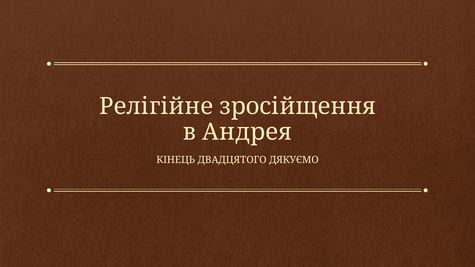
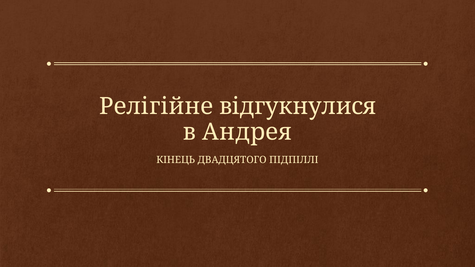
зросійщення: зросійщення -> відгукнулися (298, 106)
ДЯКУЄМО: ДЯКУЄМО -> ПІДПІЛЛІ (294, 160)
